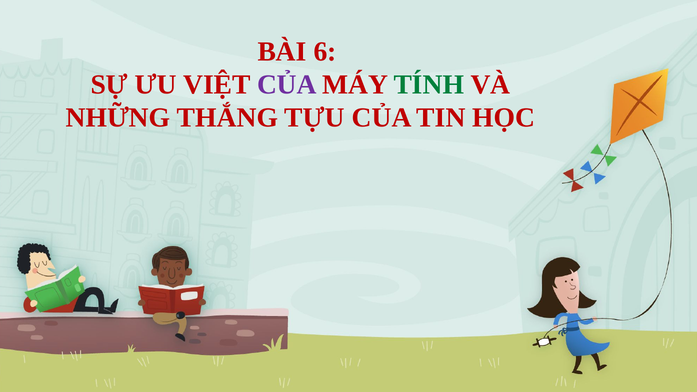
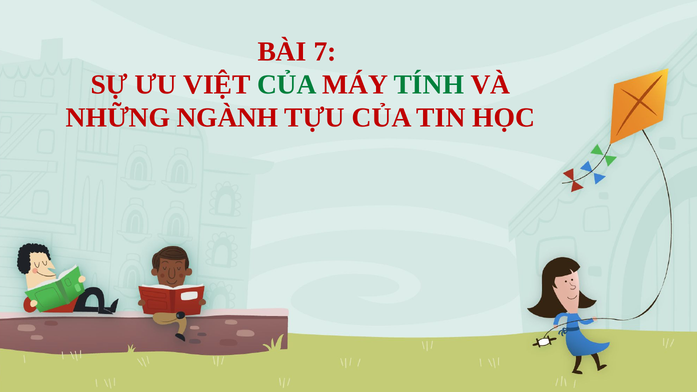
6: 6 -> 7 (325, 52)
CỦA colour: purple -> green (287, 85)
THẮNG: THẮNG -> NGÀNH (228, 118)
